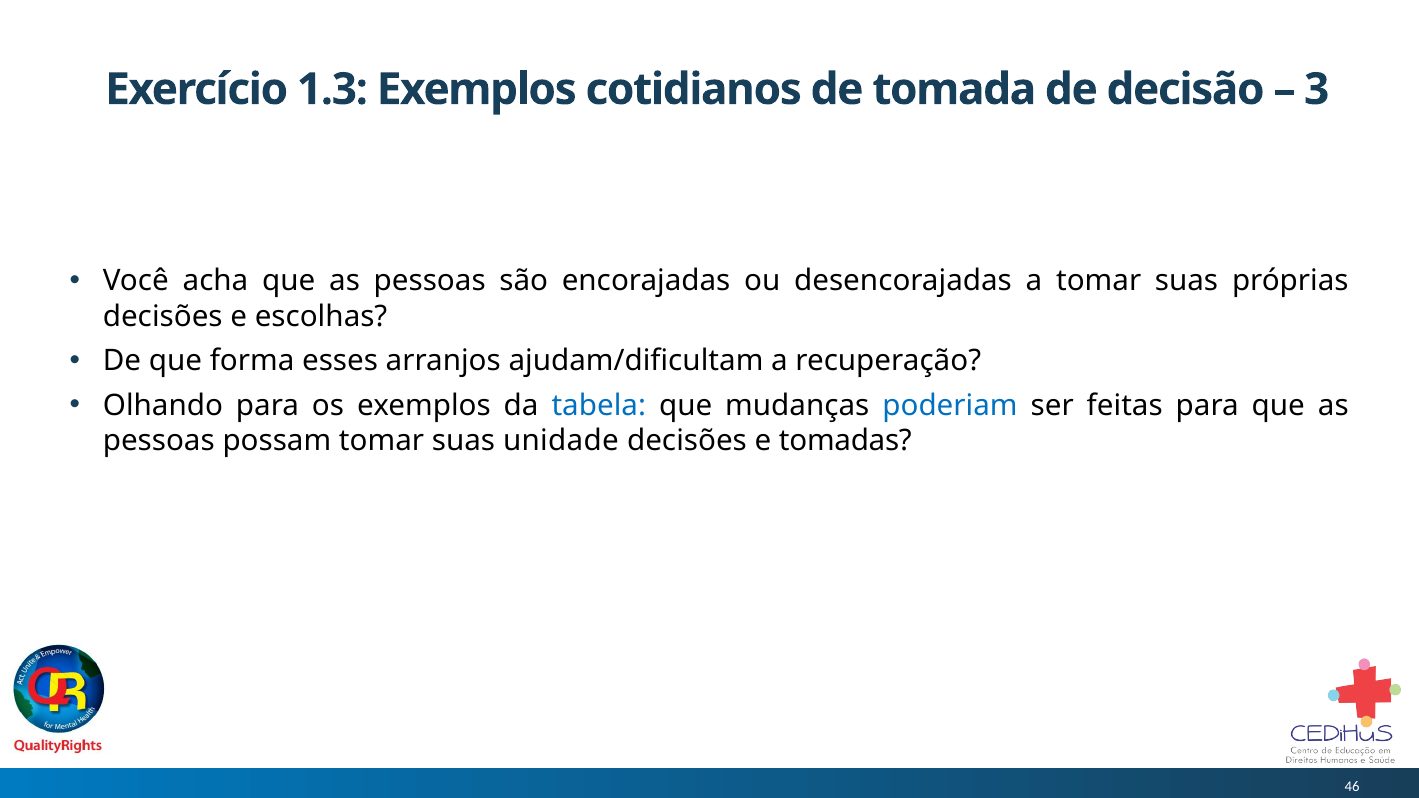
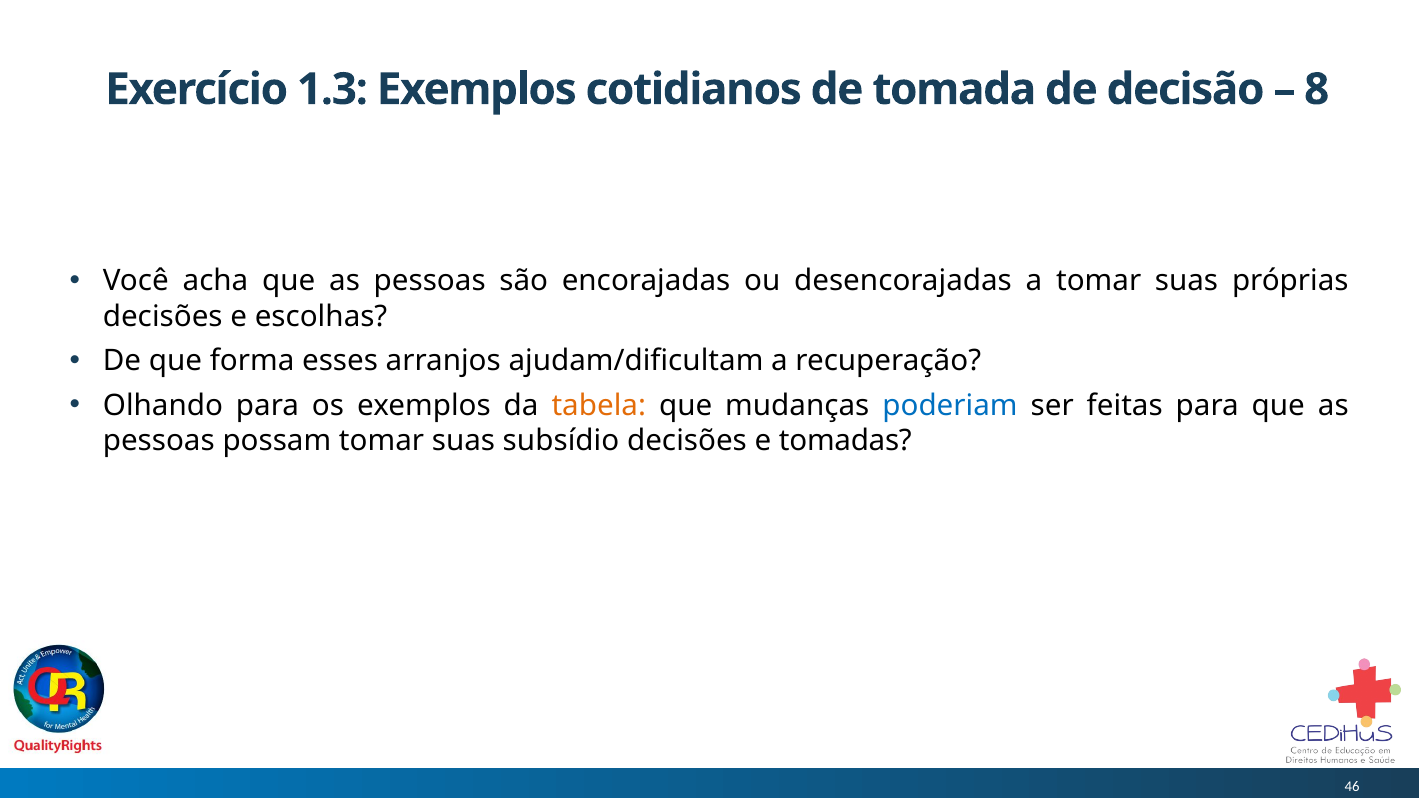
3: 3 -> 8 (1317, 89)
tabela colour: blue -> orange (599, 406)
unidade: unidade -> subsídio (561, 441)
